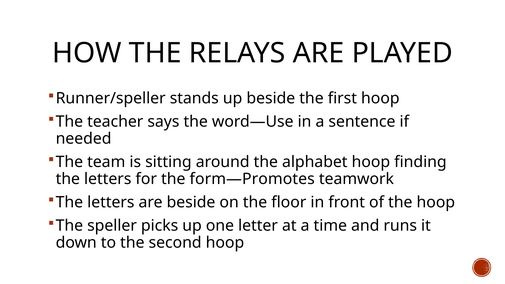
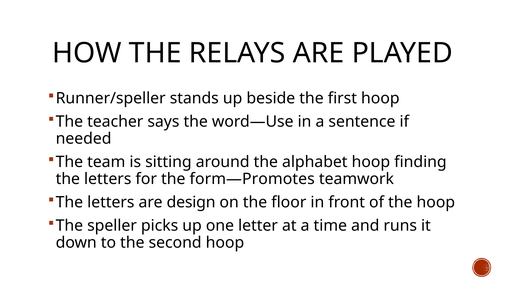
are beside: beside -> design (191, 202)
